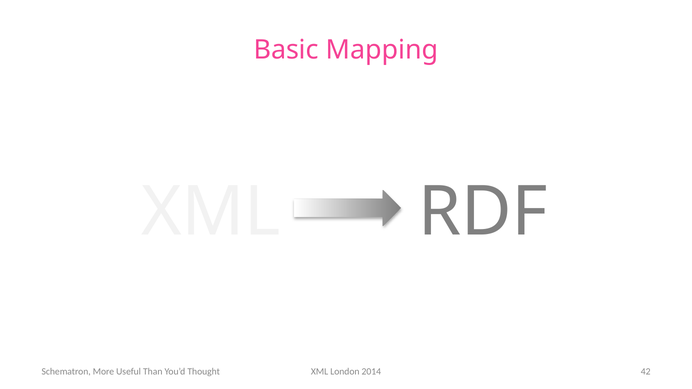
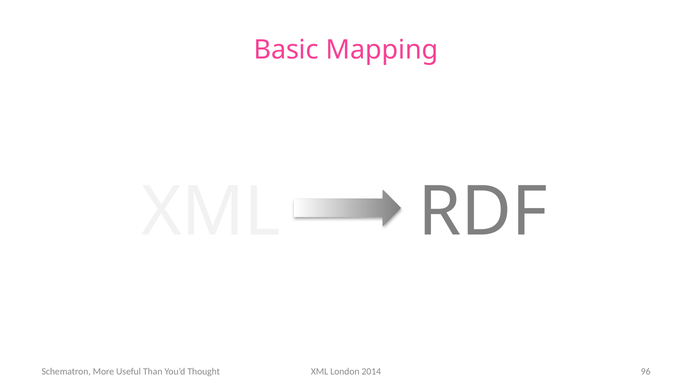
42: 42 -> 96 (646, 372)
